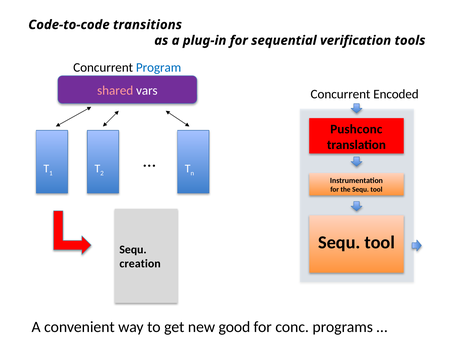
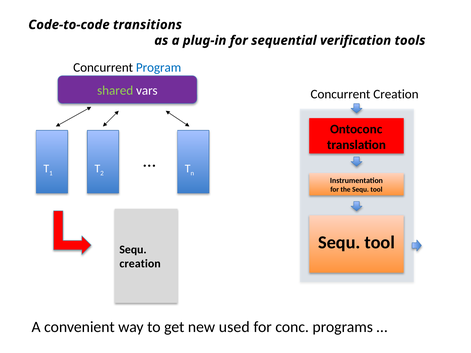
shared colour: pink -> light green (115, 91)
Concurrent Encoded: Encoded -> Creation (396, 94)
Push: Push -> Onto (344, 129)
good: good -> used (234, 327)
